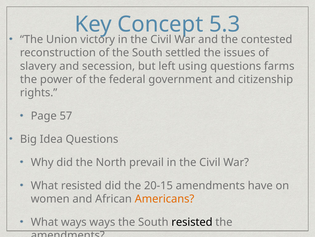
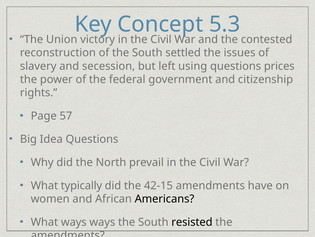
farms: farms -> prices (279, 66)
What resisted: resisted -> typically (81, 185)
20-15: 20-15 -> 42-15 (158, 185)
Americans colour: orange -> black (164, 198)
